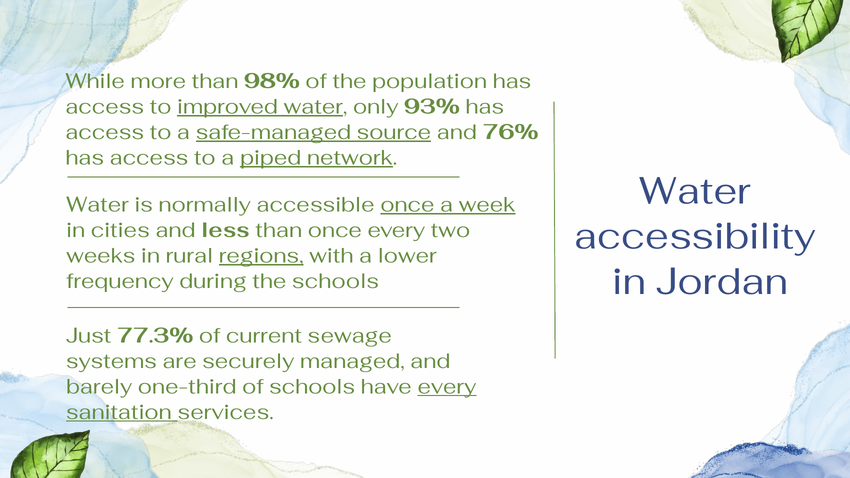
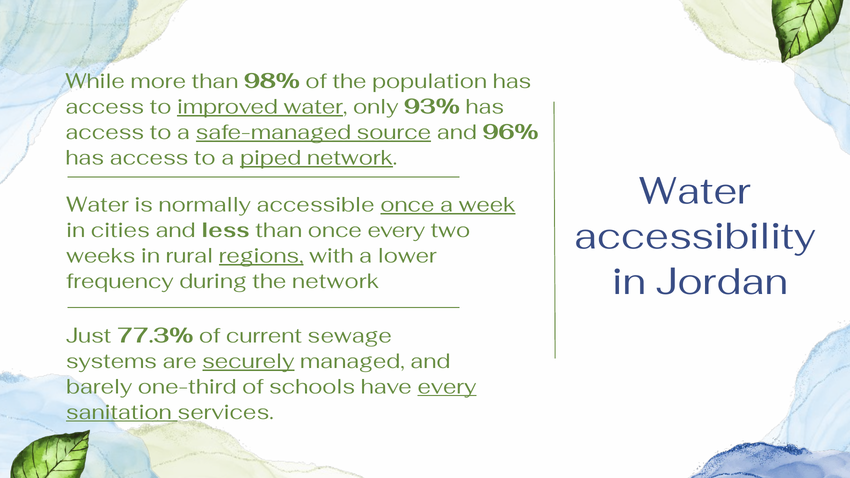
76%: 76% -> 96% (511, 132)
the schools: schools -> network (335, 281)
securely underline: none -> present (248, 361)
